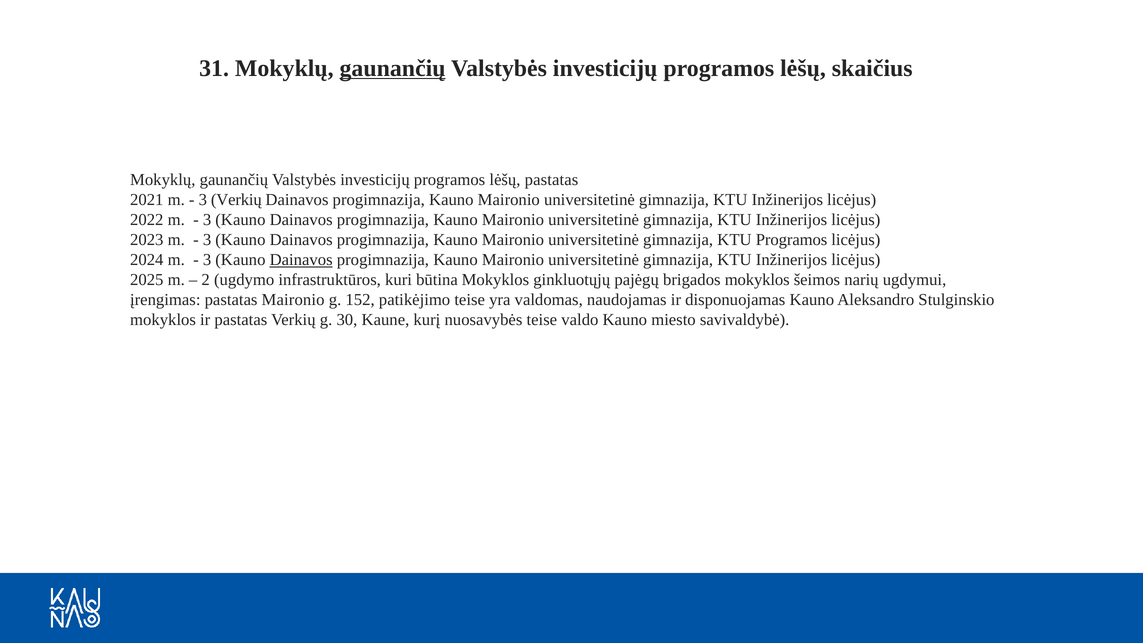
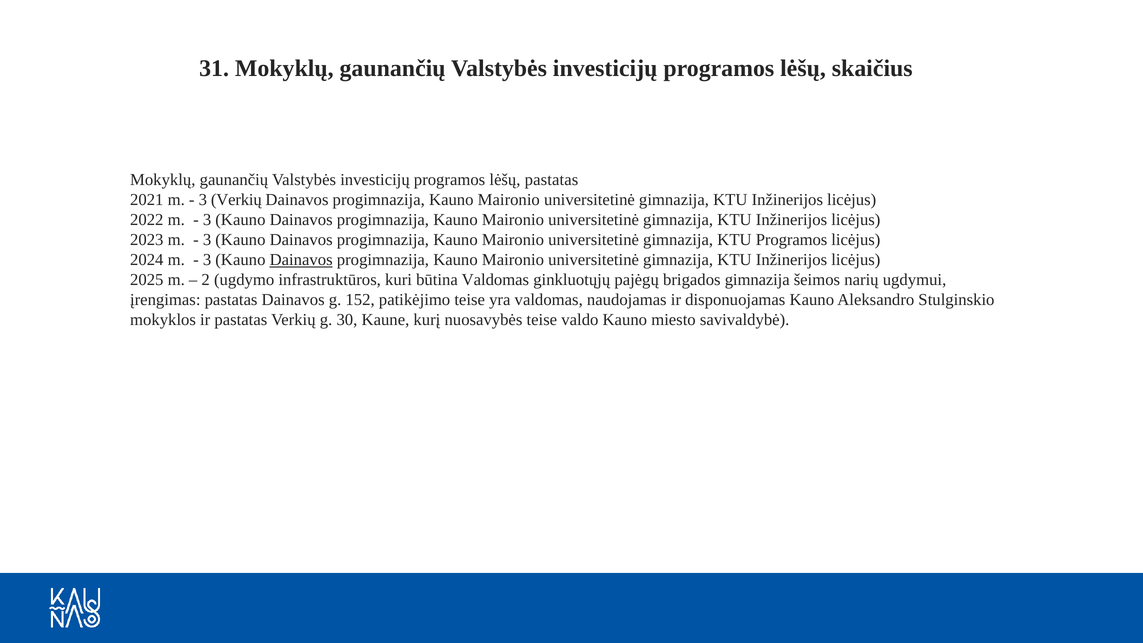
gaunančių underline: present -> none (393, 68)
būtina Mokyklos: Mokyklos -> Valdomas (495, 280)
brigados mokyklos: mokyklos -> gimnazija (757, 280)
pastatas Maironio: Maironio -> Dainavos (293, 300)
